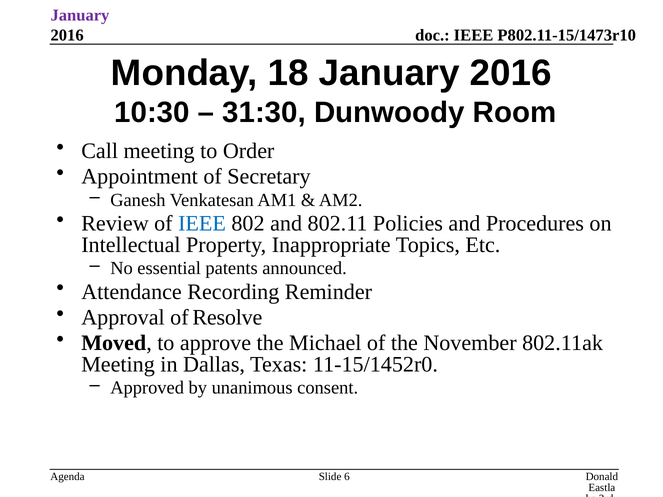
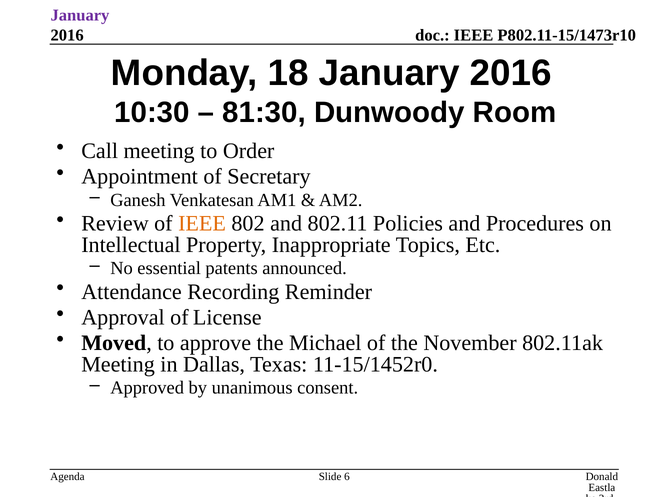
31:30: 31:30 -> 81:30 (264, 113)
IEEE colour: blue -> orange (202, 224)
Resolve: Resolve -> License (227, 318)
